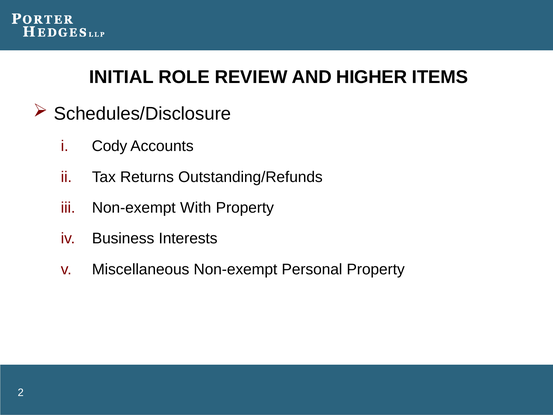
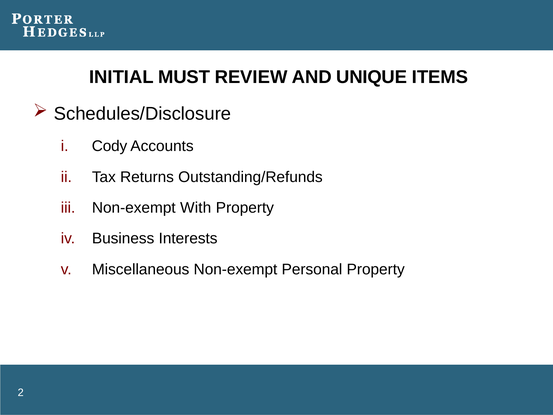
ROLE: ROLE -> MUST (184, 77)
HIGHER: HIGHER -> UNIQUE (372, 77)
